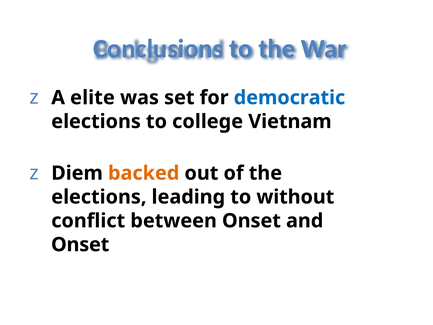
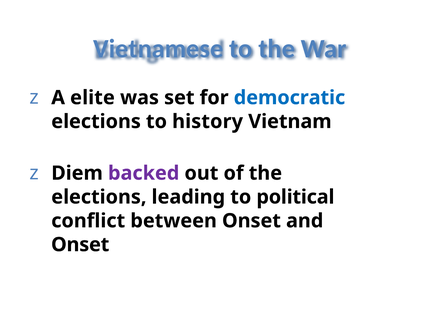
Conclusions: Conclusions -> Vietnamese (158, 49)
college: college -> history (208, 121)
backed colour: orange -> purple (144, 173)
without: without -> political (295, 197)
